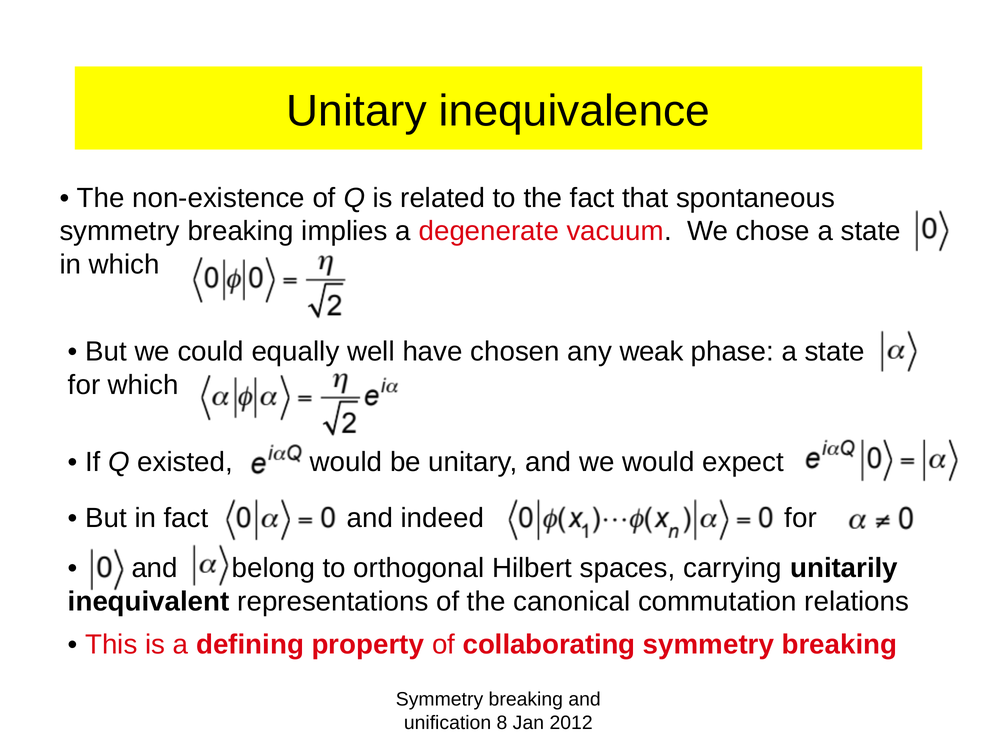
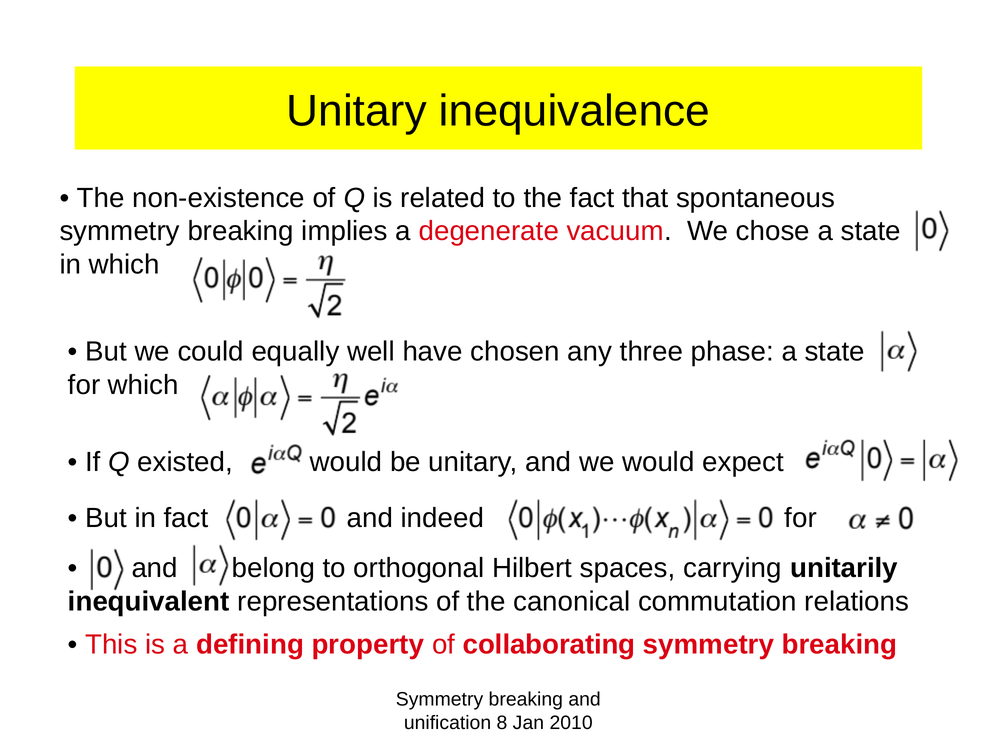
weak: weak -> three (651, 352)
2012: 2012 -> 2010 (571, 723)
